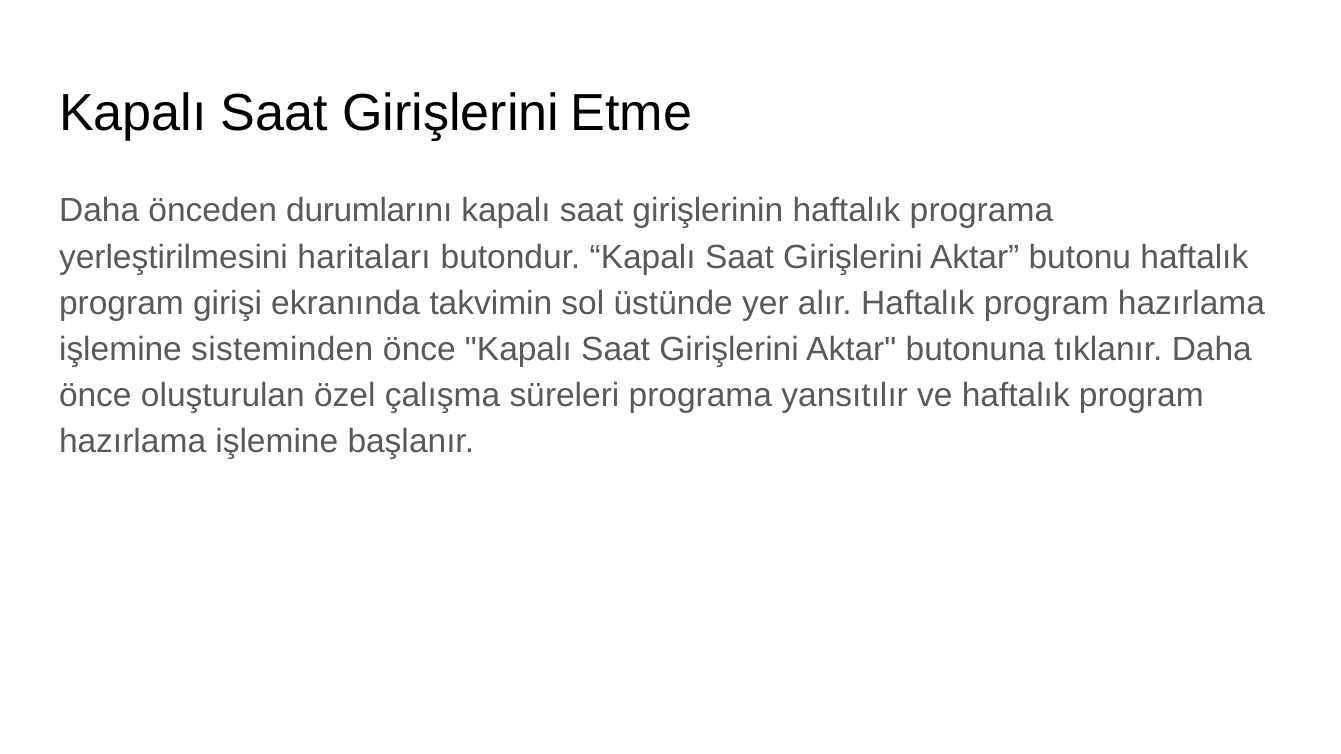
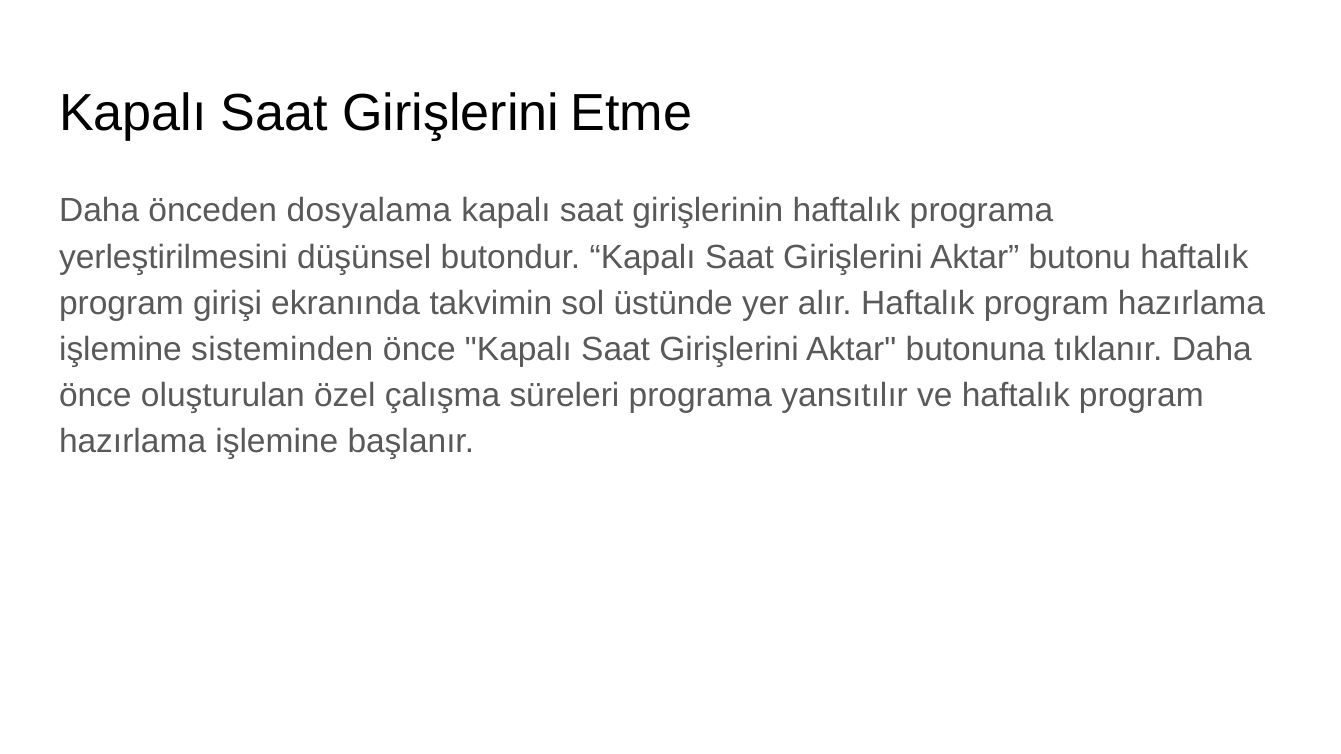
durumlarını: durumlarını -> dosyalama (369, 211)
haritaları: haritaları -> düşünsel (364, 257)
